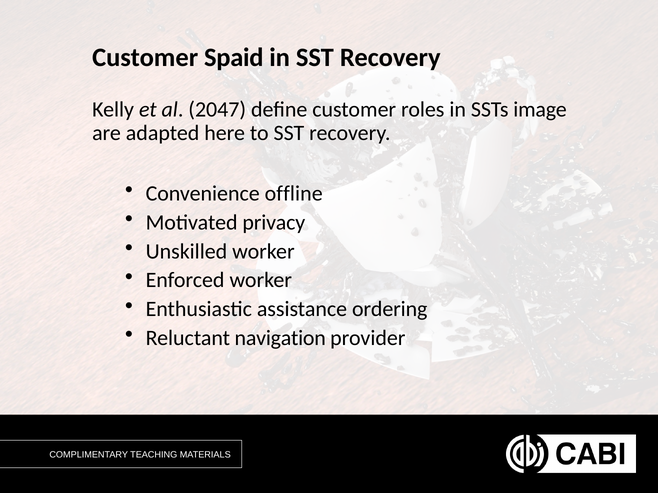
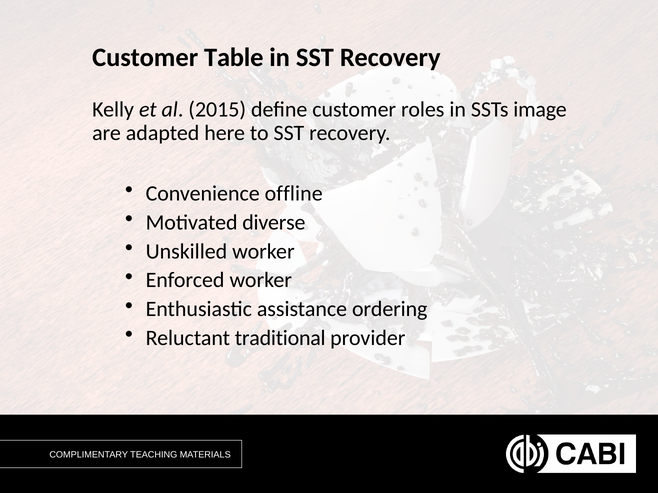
Spaid: Spaid -> Table (234, 58)
2047: 2047 -> 2015 (217, 110)
privacy: privacy -> diverse (274, 223)
navigation: navigation -> traditional (280, 338)
